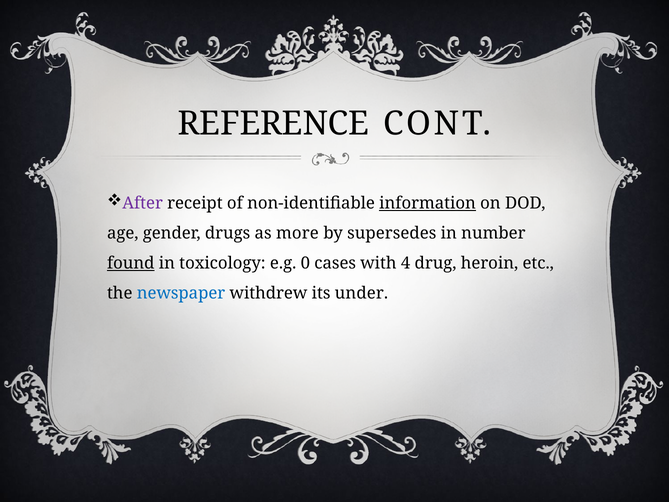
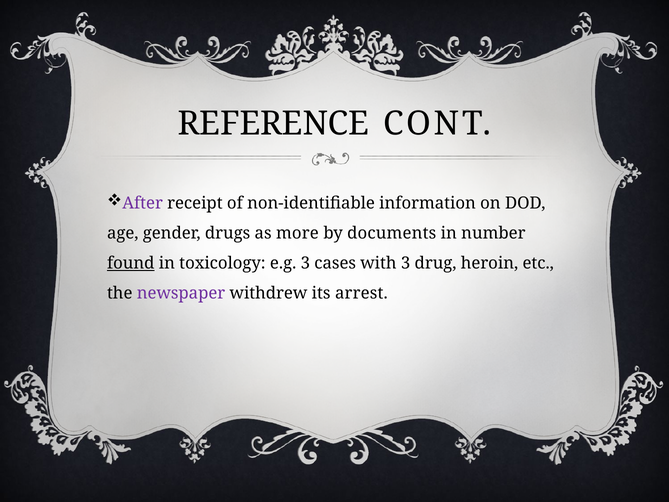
information underline: present -> none (428, 203)
supersedes: supersedes -> documents (392, 233)
e.g 0: 0 -> 3 (305, 263)
with 4: 4 -> 3 (406, 263)
newspaper colour: blue -> purple (181, 293)
under: under -> arrest (361, 293)
